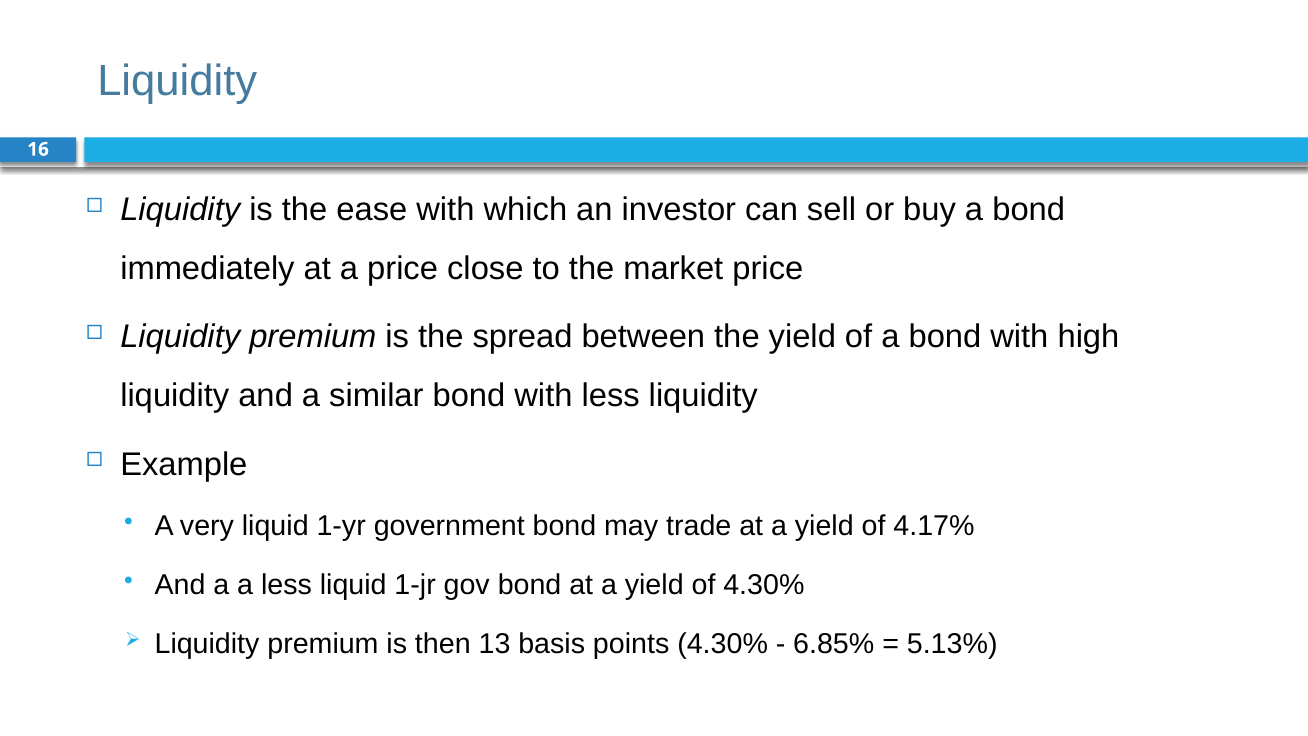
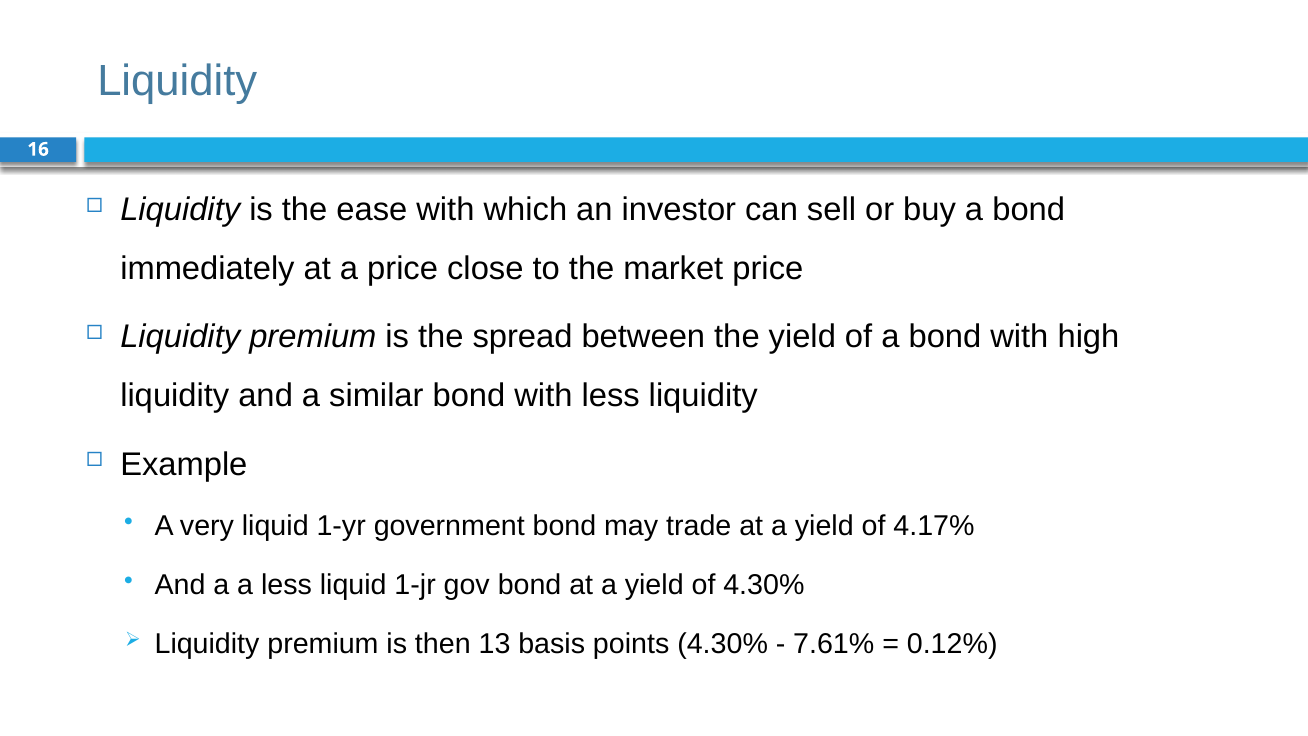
6.85%: 6.85% -> 7.61% (834, 643)
5.13%: 5.13% -> 0.12% (952, 643)
